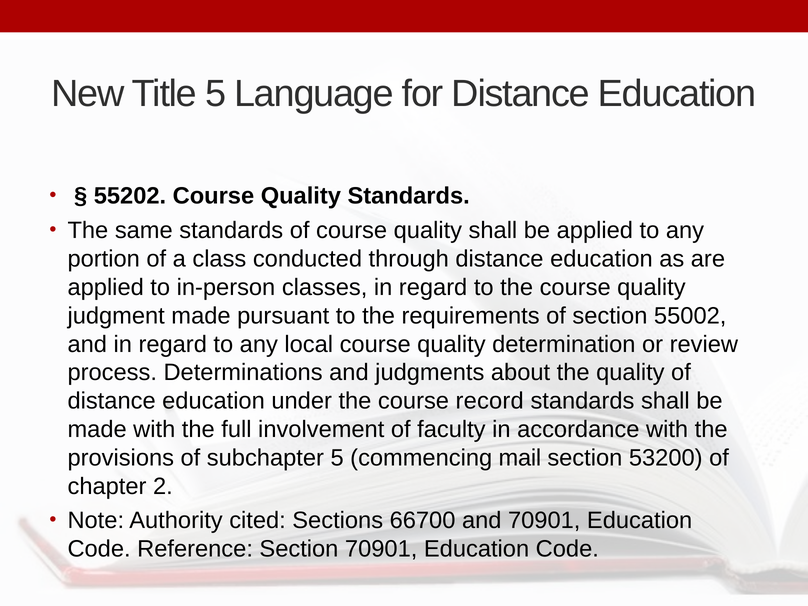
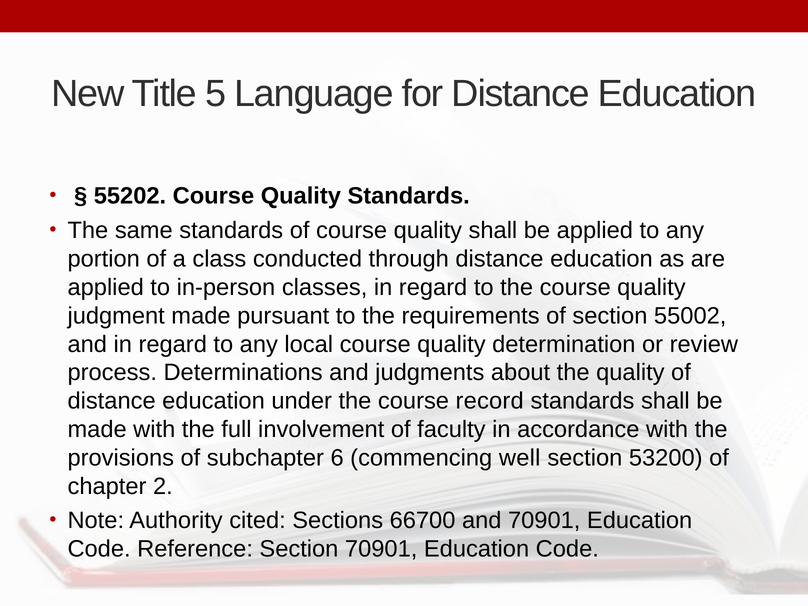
subchapter 5: 5 -> 6 (337, 458)
mail: mail -> well (520, 458)
